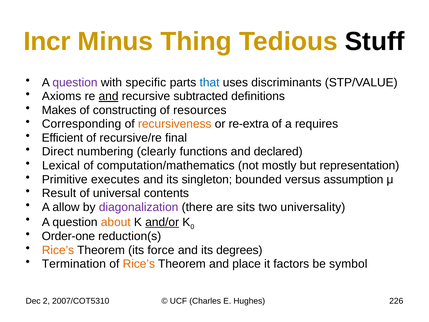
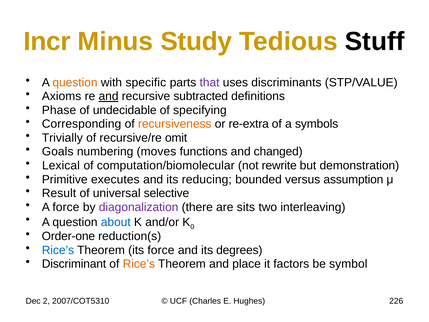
Thing: Thing -> Study (196, 42)
question colour: purple -> orange (75, 82)
that colour: blue -> purple (210, 82)
Makes: Makes -> Phase (59, 110)
constructing: constructing -> undecidable (125, 110)
resources: resources -> specifying (200, 110)
requires: requires -> symbols (317, 124)
Efficient: Efficient -> Trivially (62, 138)
final: final -> omit (176, 138)
Direct: Direct -> Goals (58, 152)
clearly: clearly -> moves (156, 152)
declared: declared -> changed (278, 152)
computation/mathematics: computation/mathematics -> computation/biomolecular (166, 165)
mostly: mostly -> rewrite (279, 165)
representation: representation -> demonstration (359, 165)
singleton: singleton -> reducing (207, 179)
contents: contents -> selective (166, 193)
A allow: allow -> force (66, 207)
universality: universality -> interleaving (313, 207)
about colour: orange -> blue (116, 222)
and/or underline: present -> none (162, 222)
Rice’s colour: orange -> blue (58, 250)
Termination: Termination -> Discriminant (74, 264)
